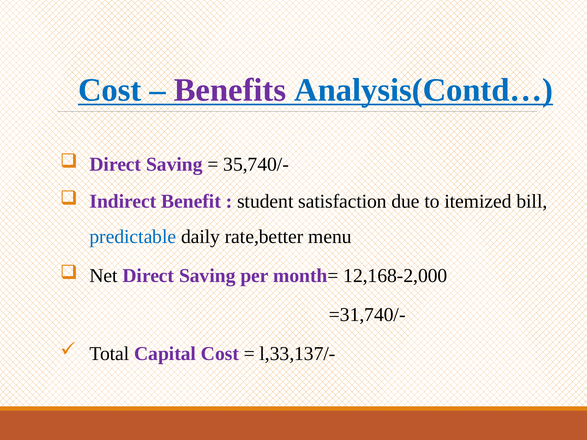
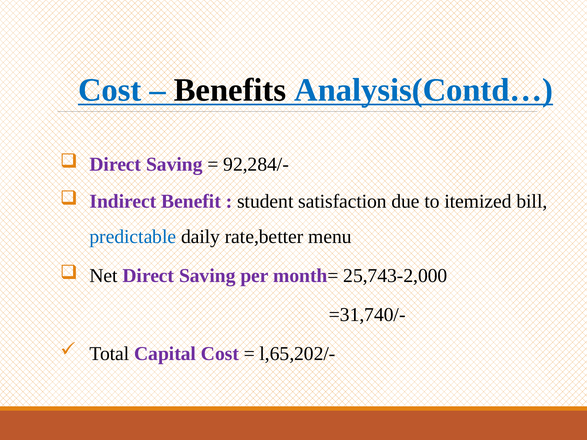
Benefits colour: purple -> black (230, 90)
35,740/-: 35,740/- -> 92,284/- (256, 164)
12,168-2,000: 12,168-2,000 -> 25,743-2,000 (395, 276)
l,33,137/-: l,33,137/- -> l,65,202/- (298, 354)
